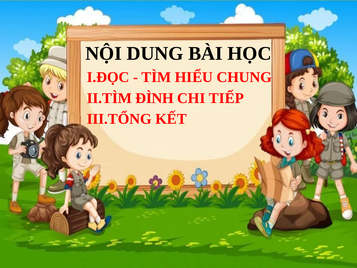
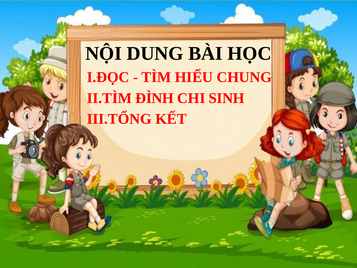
TIẾP: TIẾP -> SINH (227, 98)
